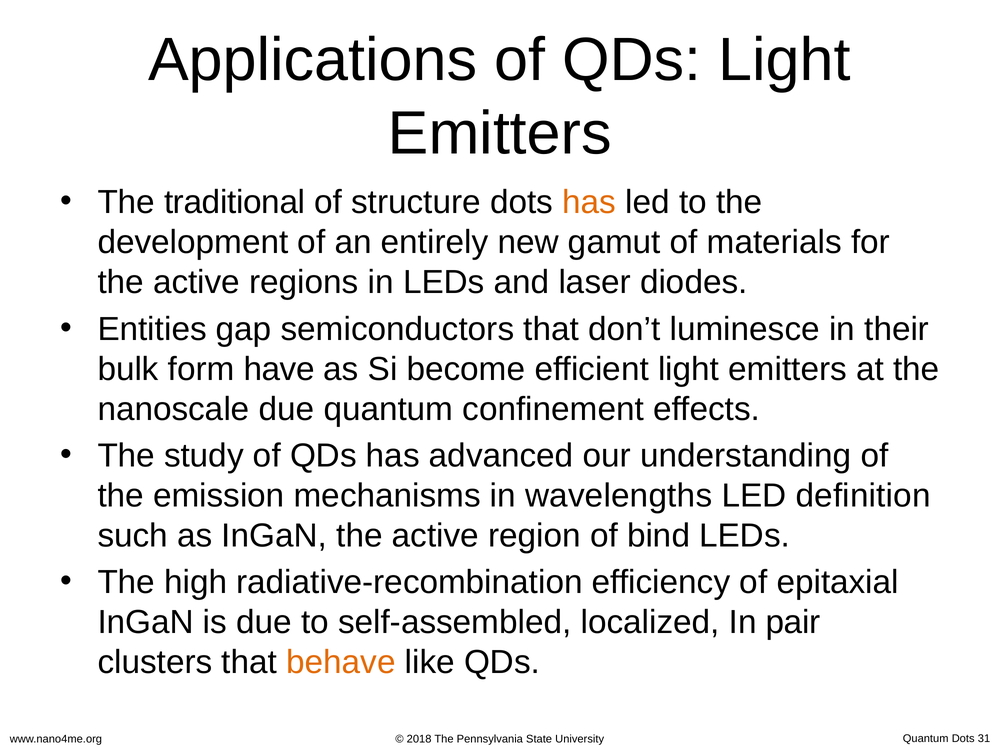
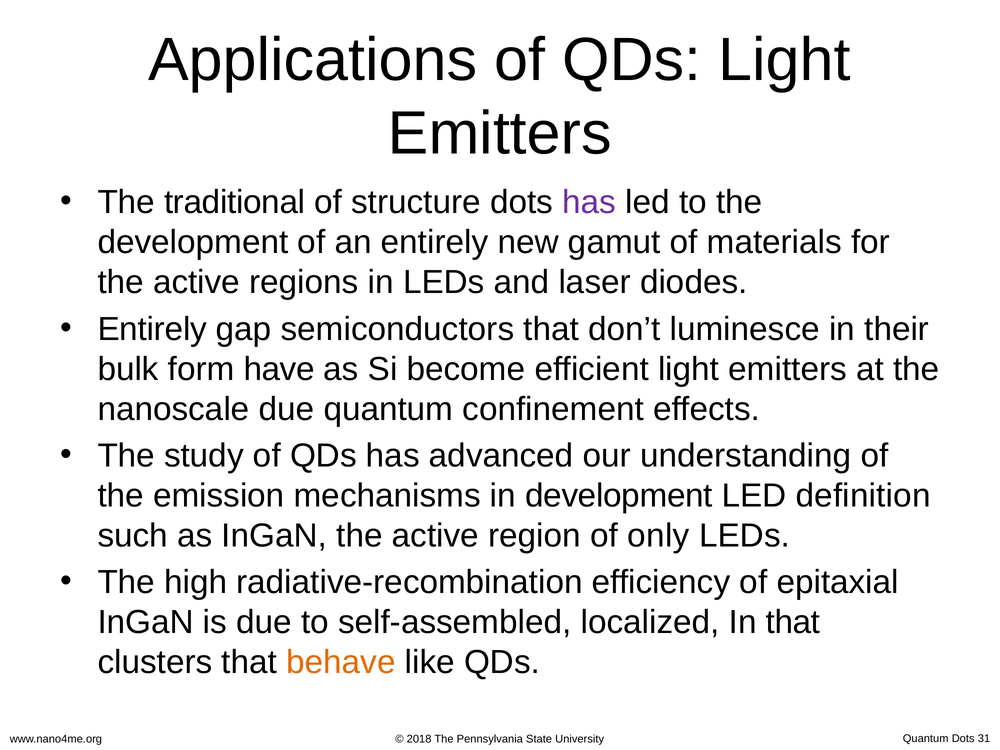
has colour: orange -> purple (589, 202)
Entities: Entities -> Entirely (152, 329)
in wavelengths: wavelengths -> development (619, 496)
bind: bind -> only (658, 536)
In pair: pair -> that (793, 622)
